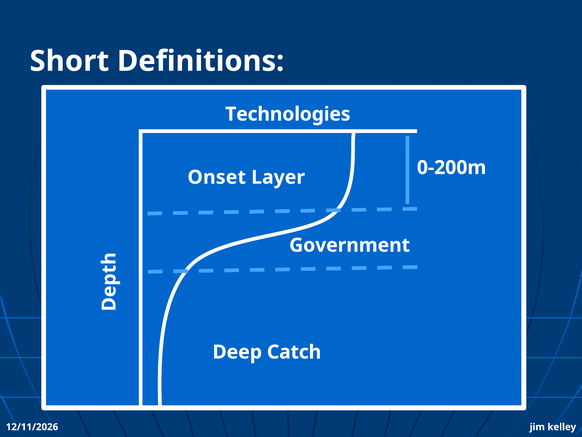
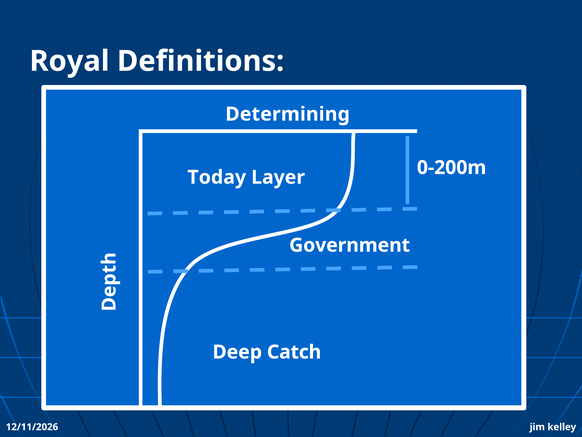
Short: Short -> Royal (69, 61)
Technologies: Technologies -> Determining (288, 114)
Onset: Onset -> Today (217, 177)
